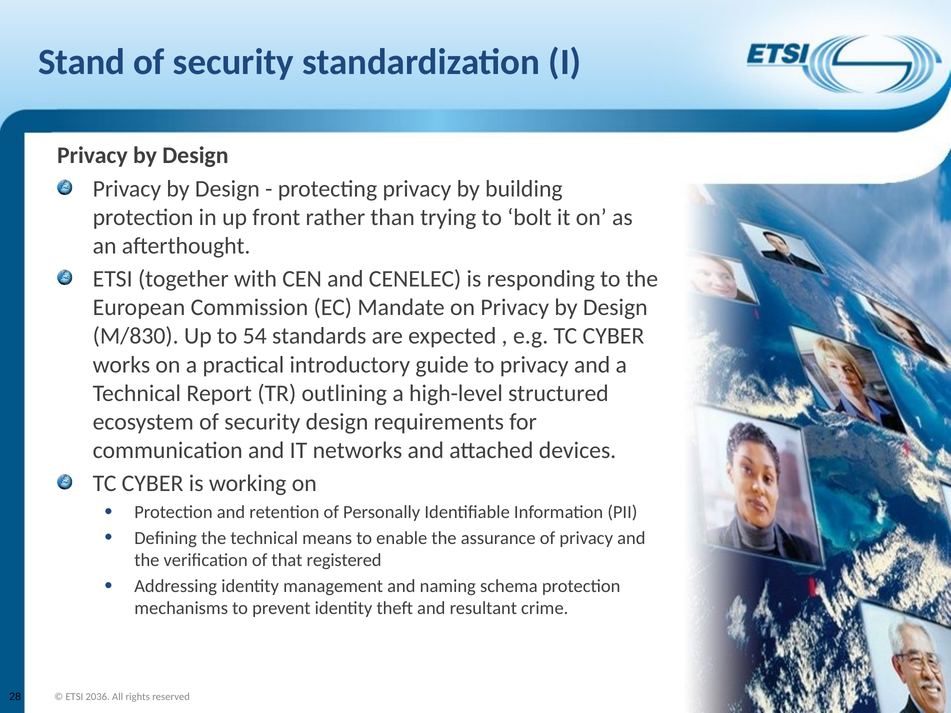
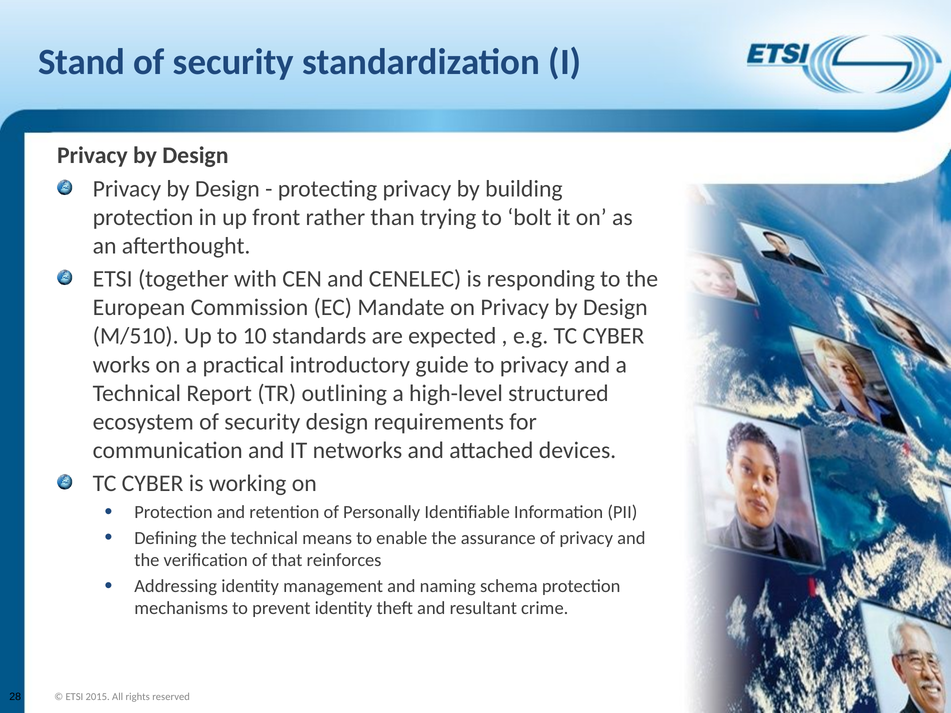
M/830: M/830 -> M/510 (136, 336)
54: 54 -> 10 (255, 336)
registered: registered -> reinforces (344, 560)
2036: 2036 -> 2015 (98, 697)
